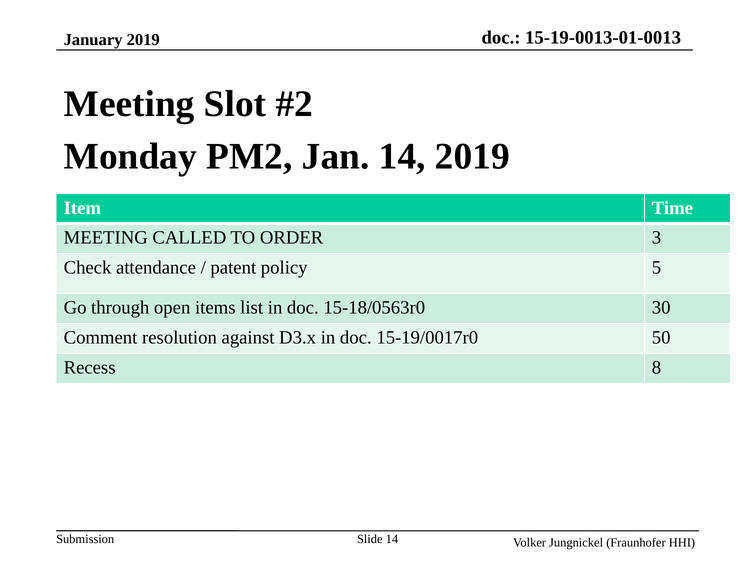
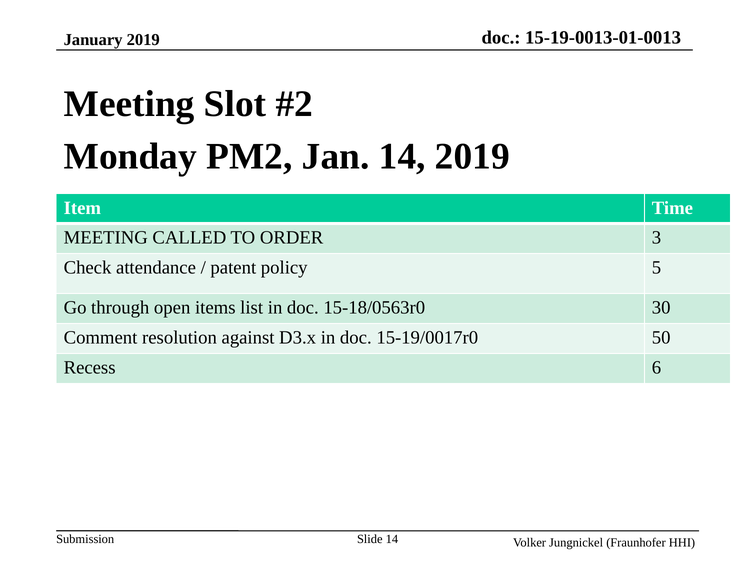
8: 8 -> 6 (657, 367)
